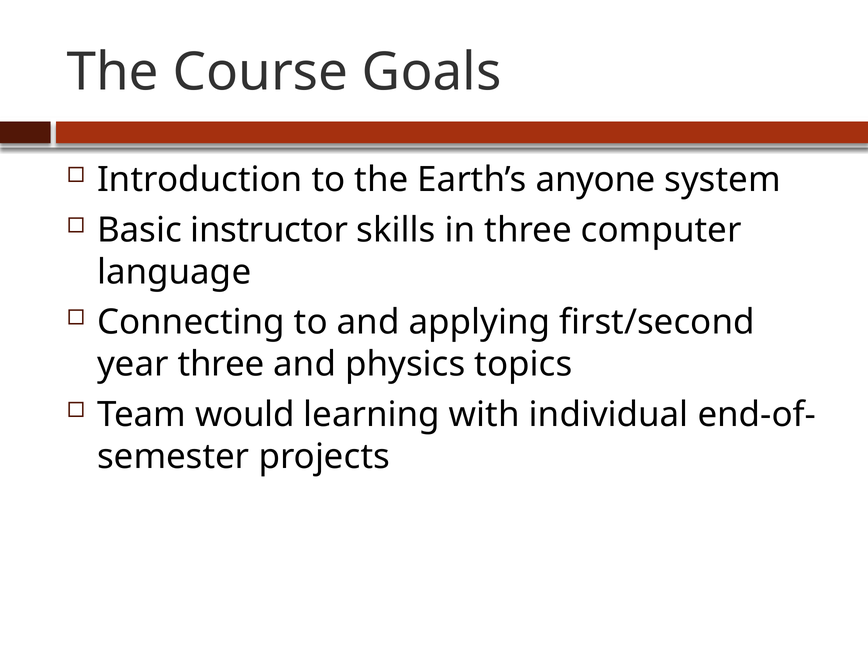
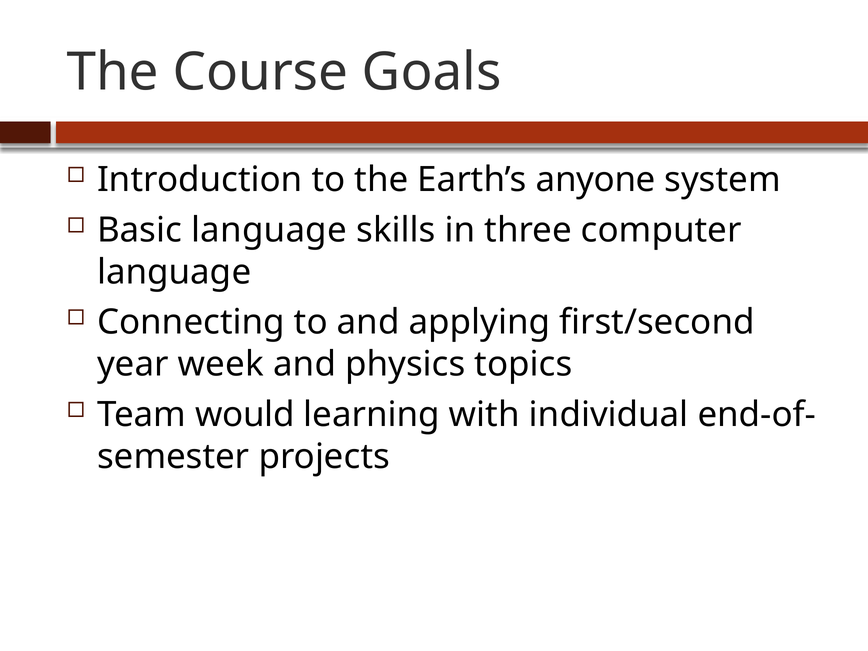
Basic instructor: instructor -> language (269, 230)
year three: three -> week (221, 364)
